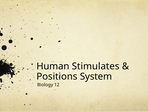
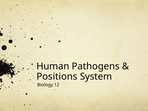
Stimulates: Stimulates -> Pathogens (96, 66)
